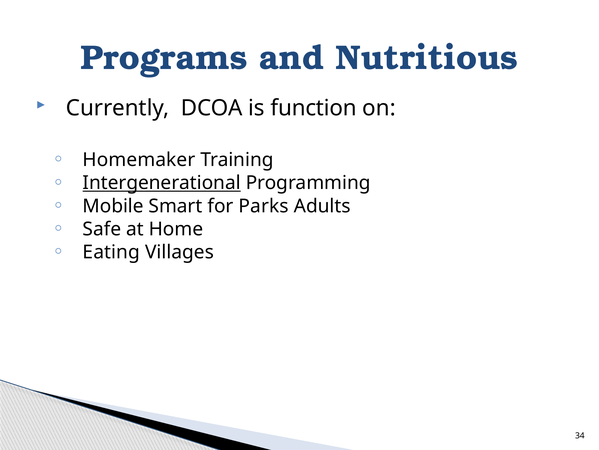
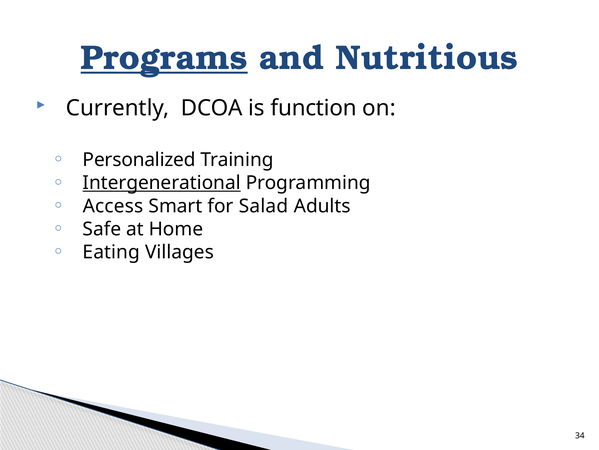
Programs underline: none -> present (164, 58)
Homemaker: Homemaker -> Personalized (139, 160)
Mobile: Mobile -> Access (113, 206)
Parks: Parks -> Salad (264, 206)
